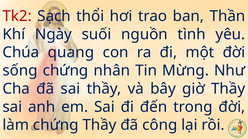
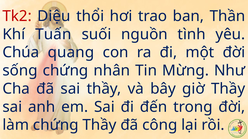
Sạch: Sạch -> Diệu (54, 16)
Ngày: Ngày -> Tuấn (53, 34)
